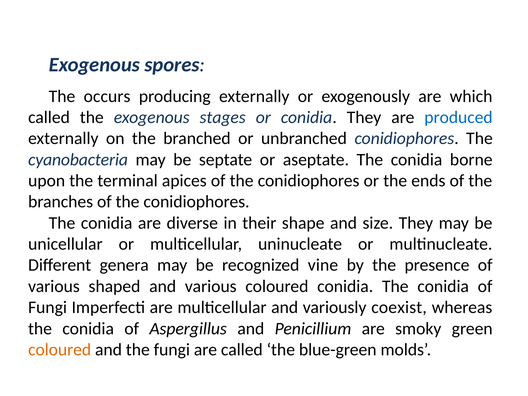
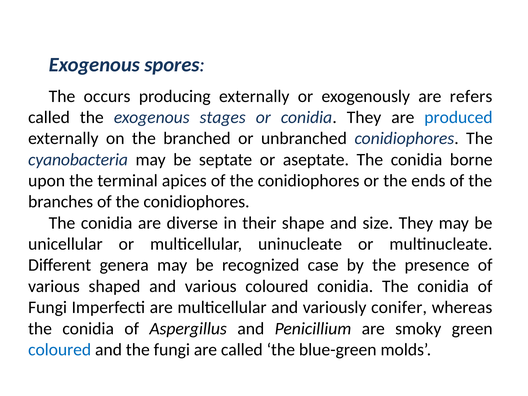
which: which -> refers (471, 96)
vine: vine -> case (323, 265)
coexist: coexist -> conifer (399, 307)
coloured colour: orange -> blue (60, 350)
